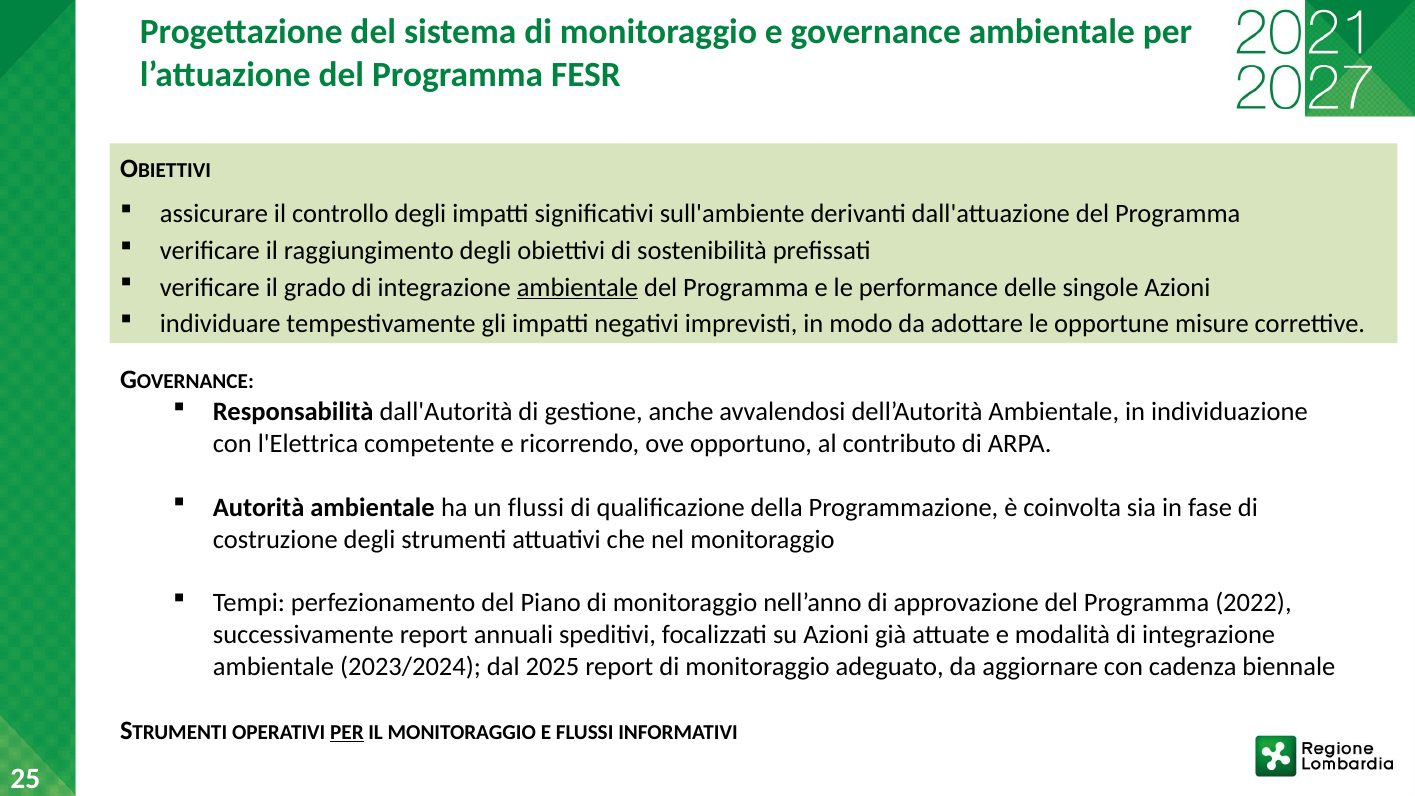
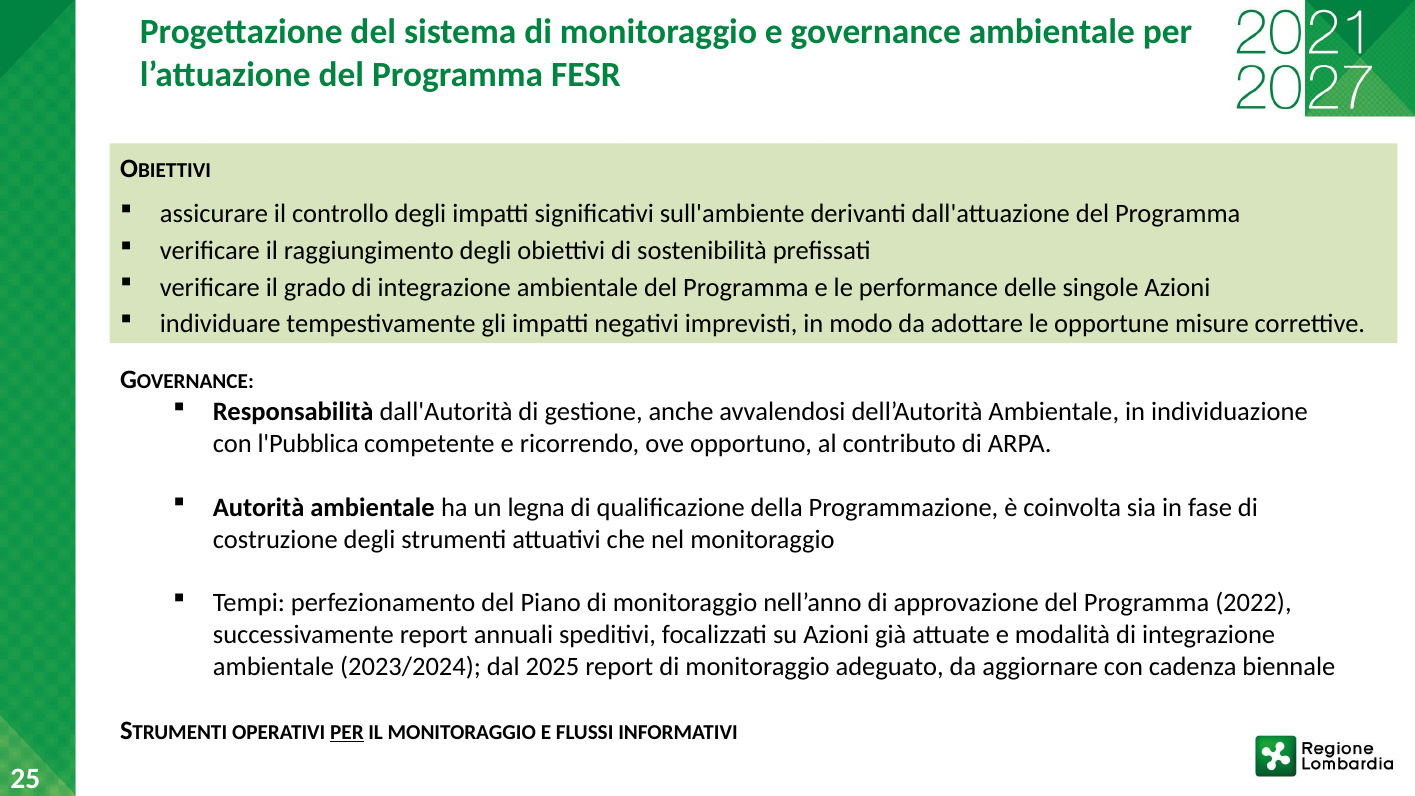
ambientale underline: present -> none (577, 287)
l'Elettrica: l'Elettrica -> l'Pubblica (308, 444)
un flussi: flussi -> legna (536, 507)
